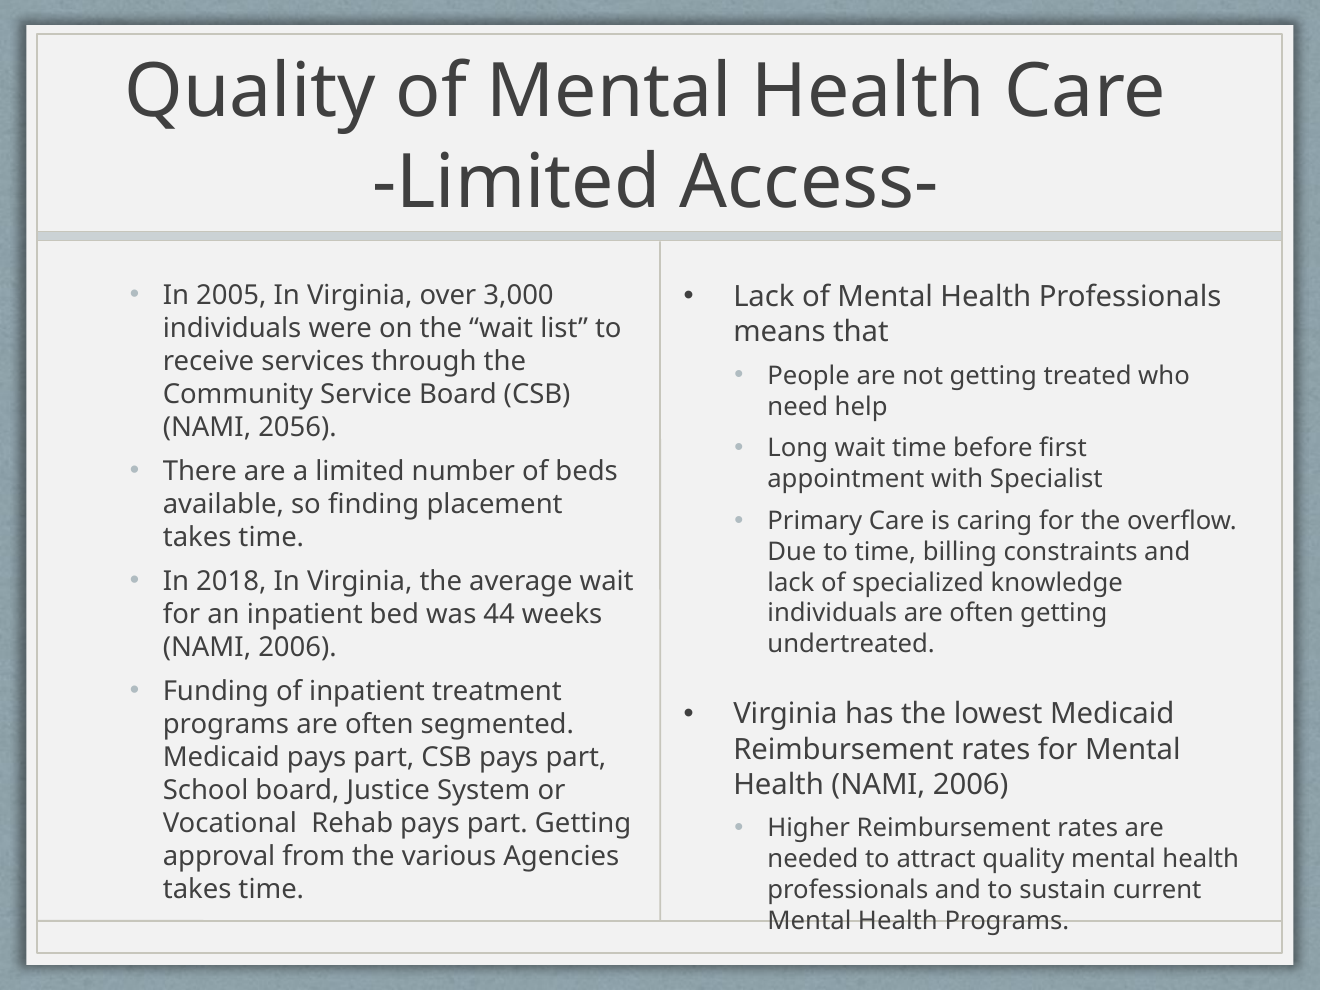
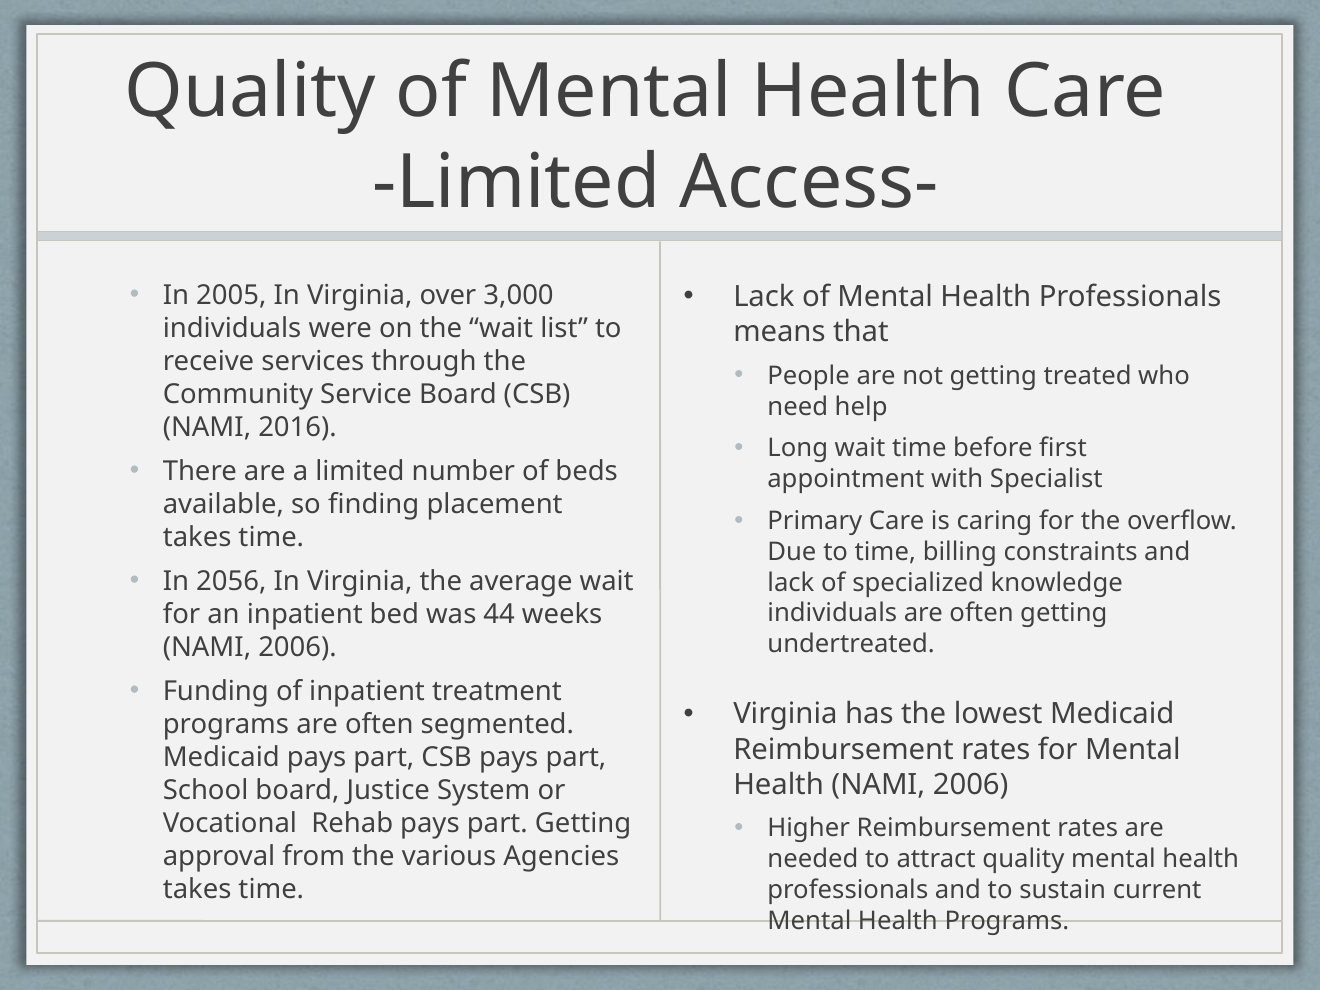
2056: 2056 -> 2016 (297, 428)
2018: 2018 -> 2056 (231, 582)
